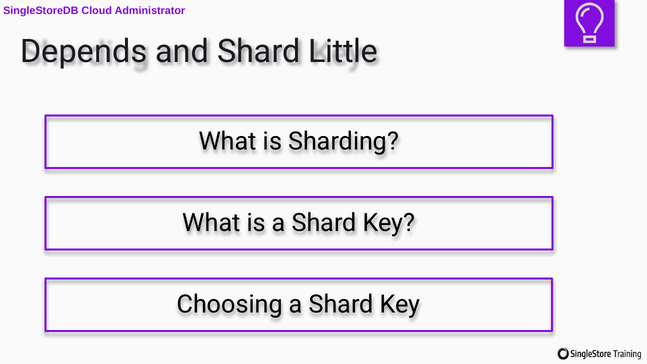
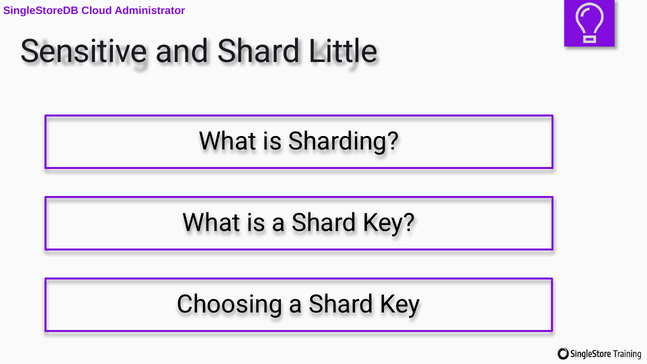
Depends: Depends -> Sensitive (84, 51)
